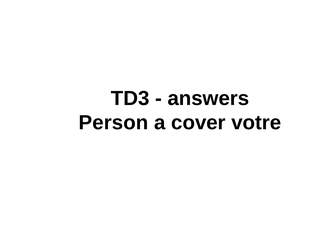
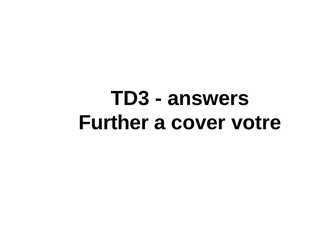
Person: Person -> Further (114, 123)
